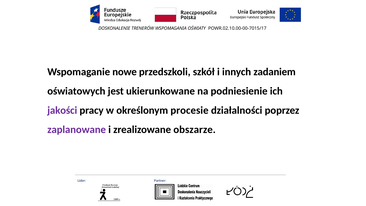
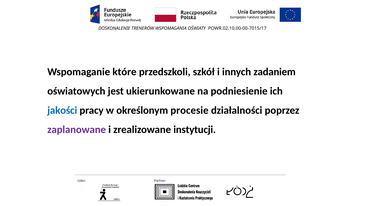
nowe: nowe -> które (124, 72)
jakości colour: purple -> blue (62, 110)
obszarze: obszarze -> instytucji (195, 129)
